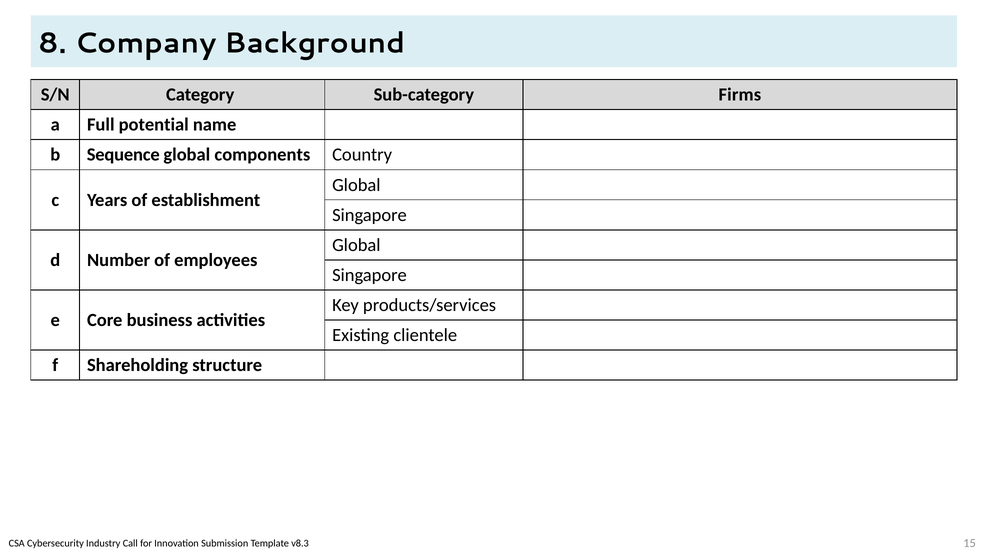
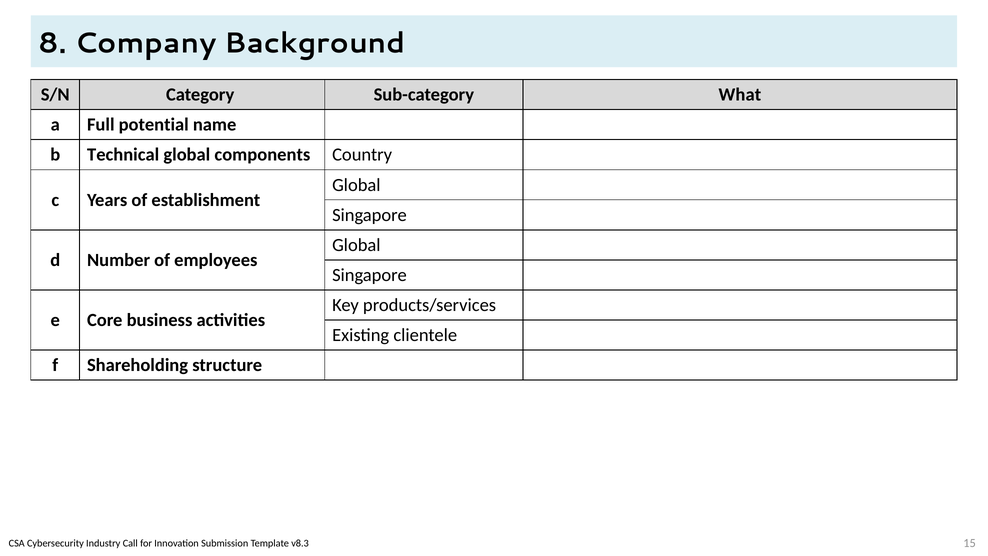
Firms: Firms -> What (740, 95)
Sequence: Sequence -> Technical (123, 155)
